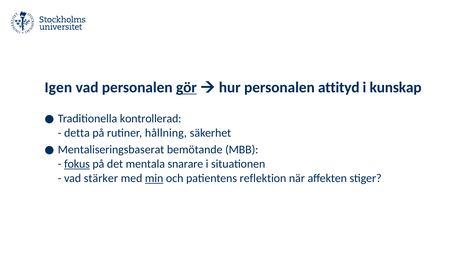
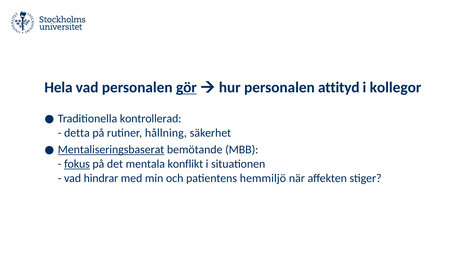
Igen: Igen -> Hela (58, 87)
kunskap: kunskap -> kollegor (396, 87)
Mentaliseringsbaserat underline: none -> present (111, 150)
snarare: snarare -> konflikt (185, 164)
stärker: stärker -> hindrar (101, 178)
min underline: present -> none (154, 178)
reflektion: reflektion -> hemmiljö (263, 178)
